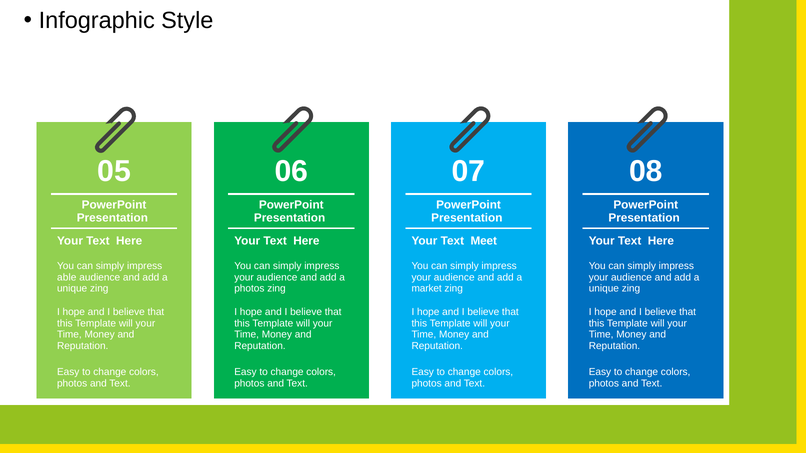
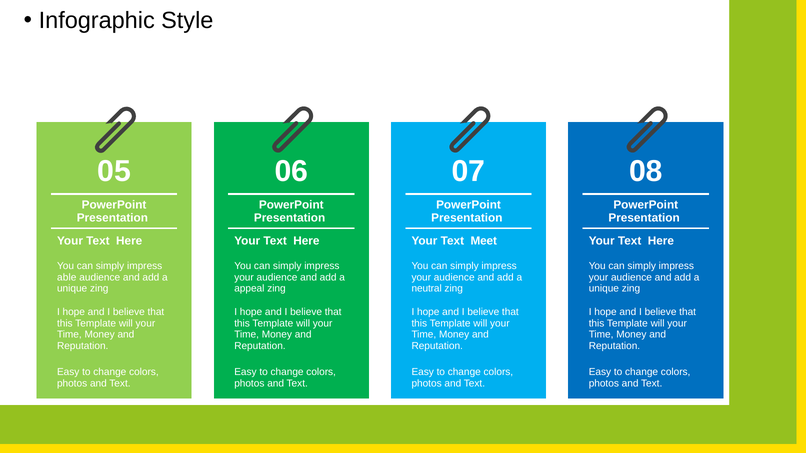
photos: photos -> appeal (249, 289)
market: market -> neutral (427, 289)
